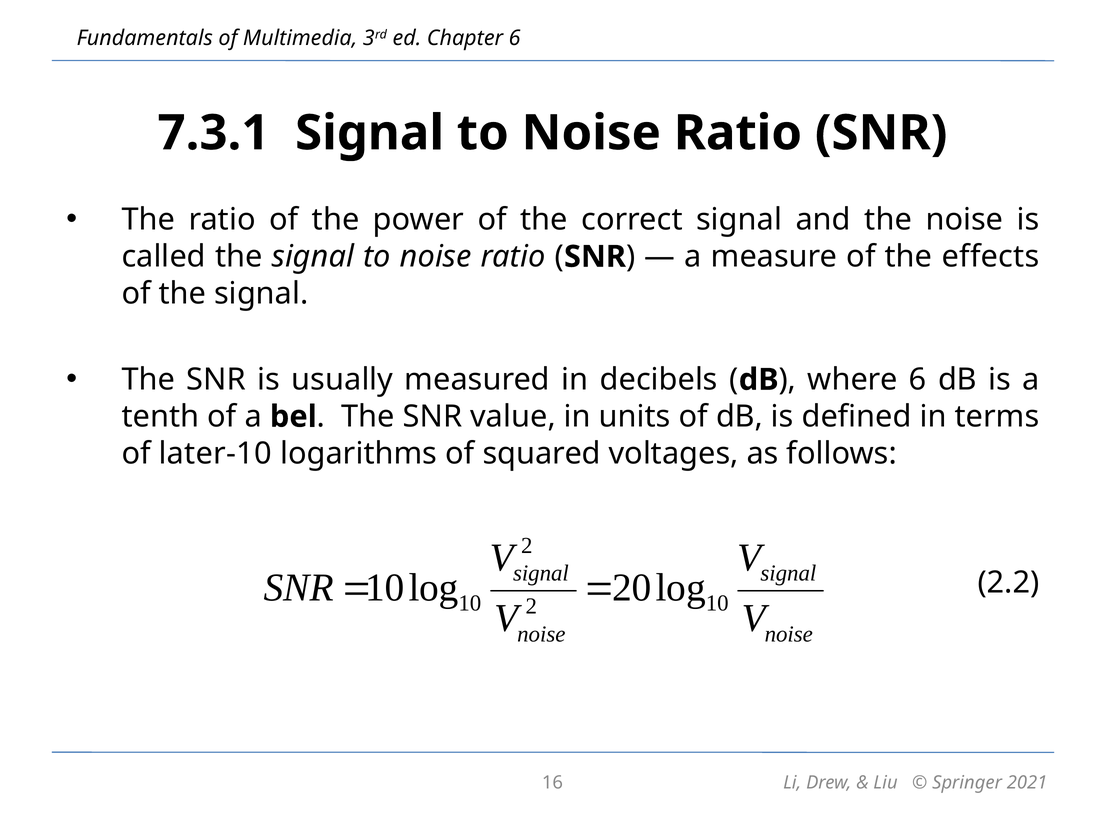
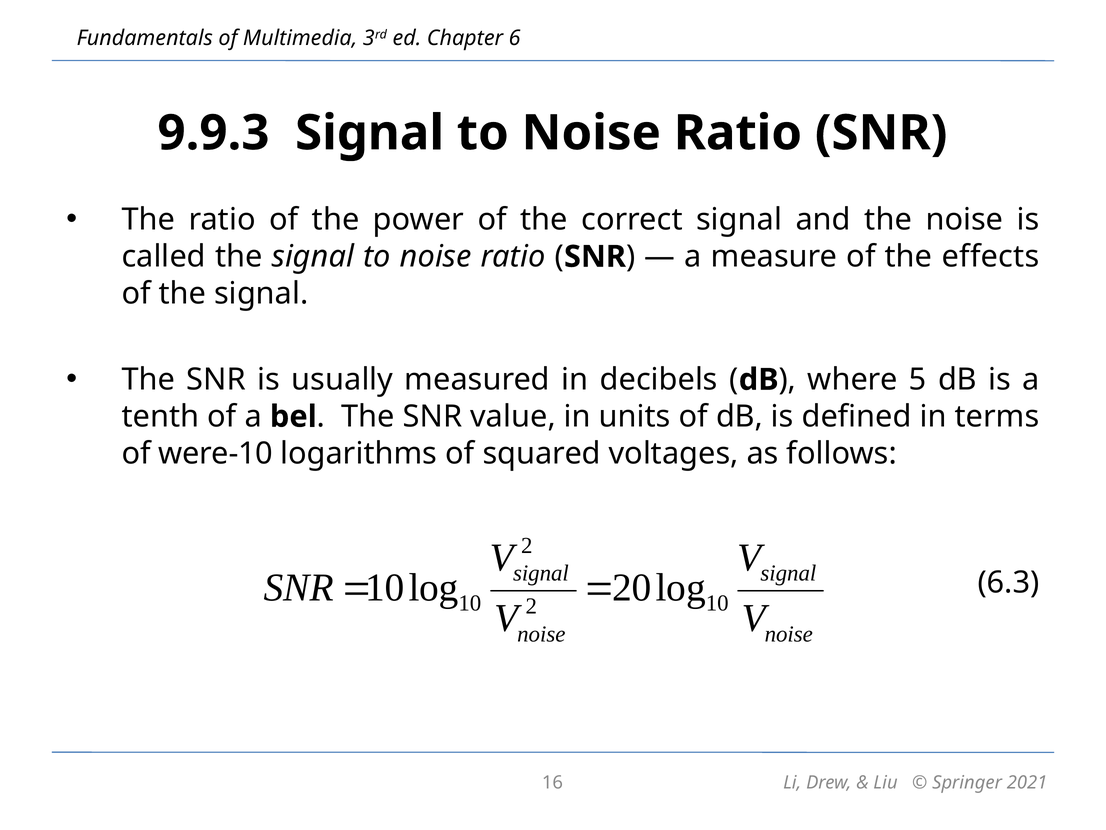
7.3.1: 7.3.1 -> 9.9.3 (213, 133)
where 6: 6 -> 5 (918, 379)
later-10: later-10 -> were-10 (216, 453)
2.2: 2.2 -> 6.3 (1009, 582)
